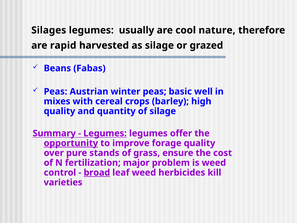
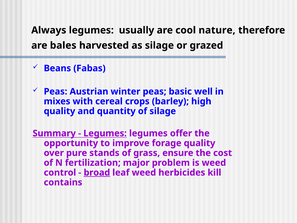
Silages: Silages -> Always (49, 30)
rapid: rapid -> bales (63, 45)
opportunity underline: present -> none (71, 143)
varieties: varieties -> contains (63, 182)
